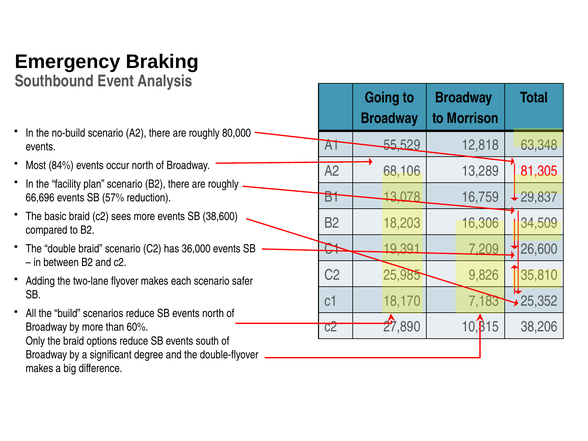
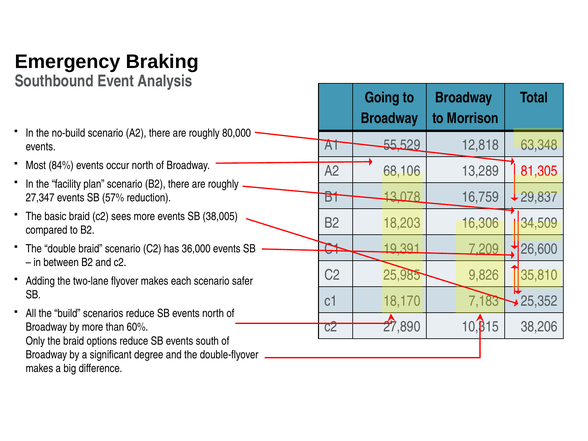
66,696: 66,696 -> 27,347 (40, 198)
38,600: 38,600 -> 38,005 (220, 216)
